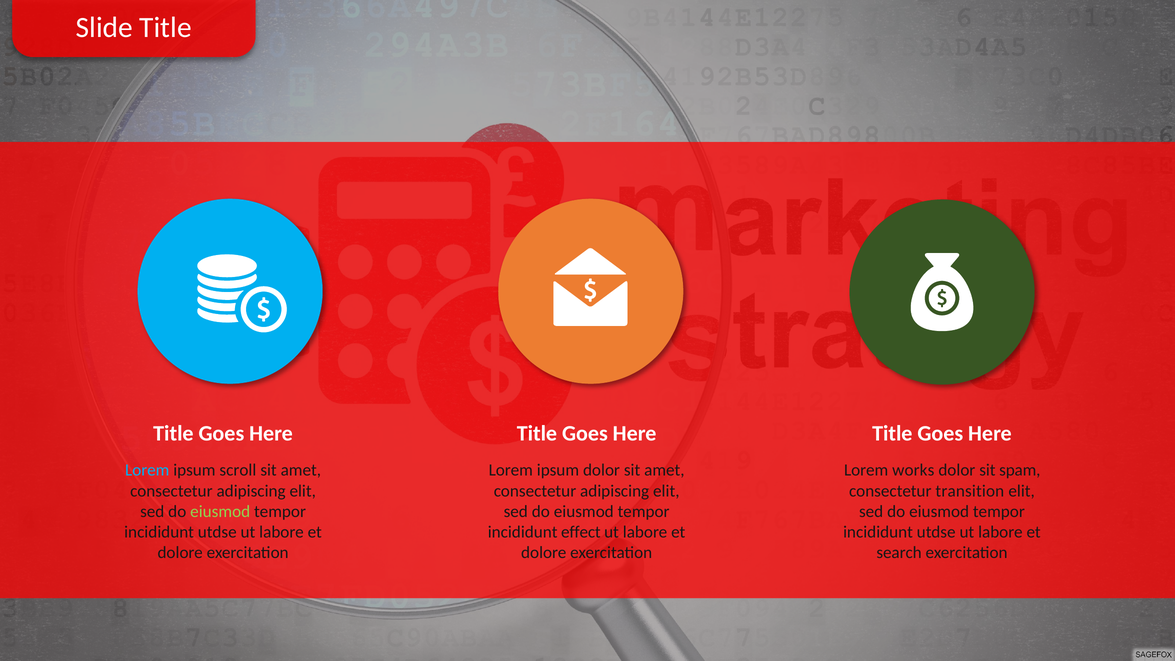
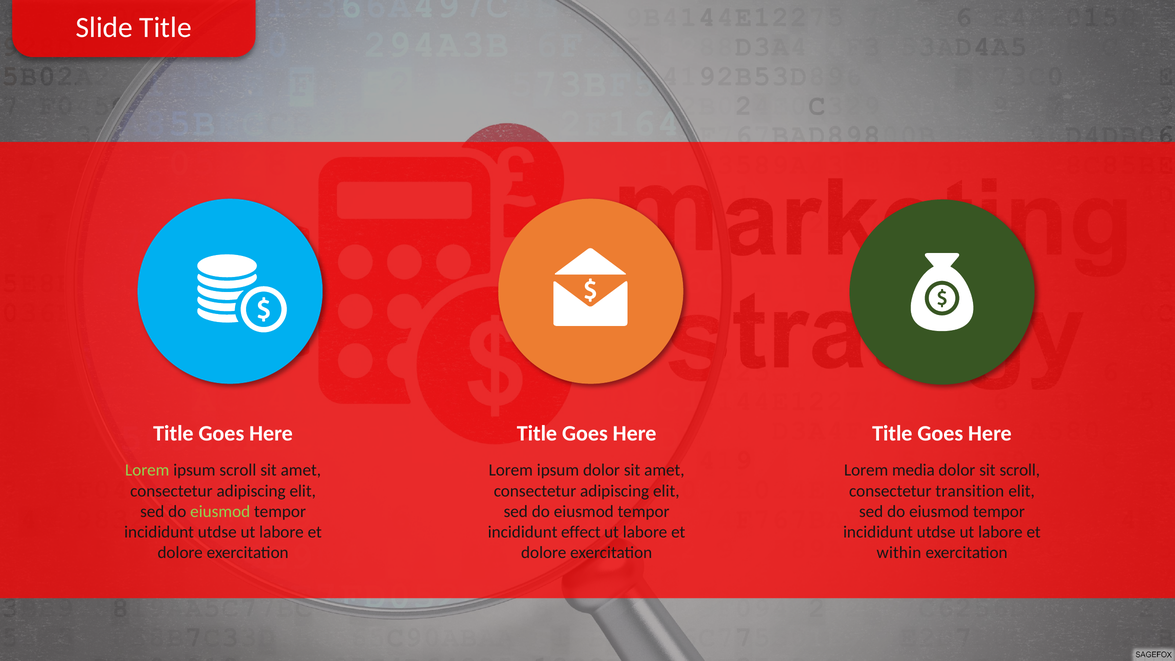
Lorem colour: light blue -> light green (147, 470)
works: works -> media (913, 470)
sit spam: spam -> scroll (1020, 470)
search: search -> within (899, 553)
